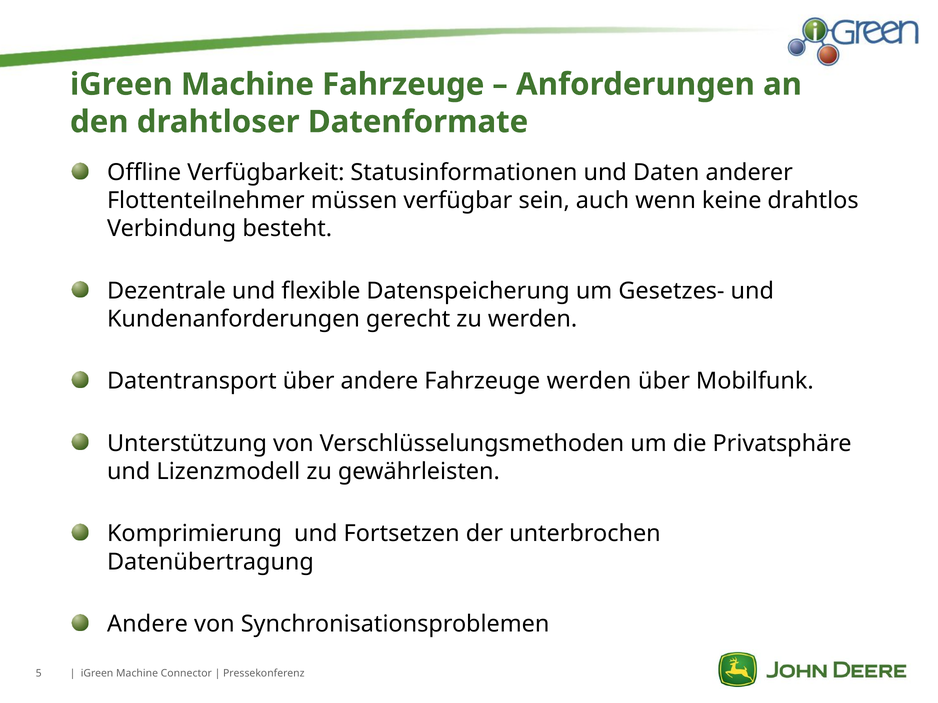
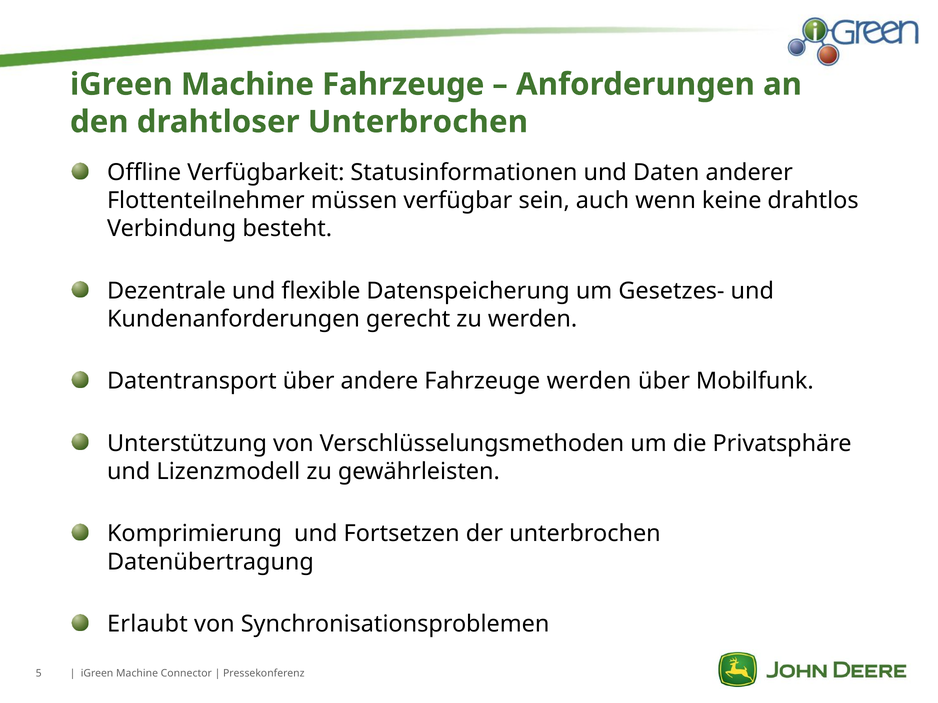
drahtloser Datenformate: Datenformate -> Unterbrochen (418, 122)
Andere: Andere -> Erlaubt (147, 624)
